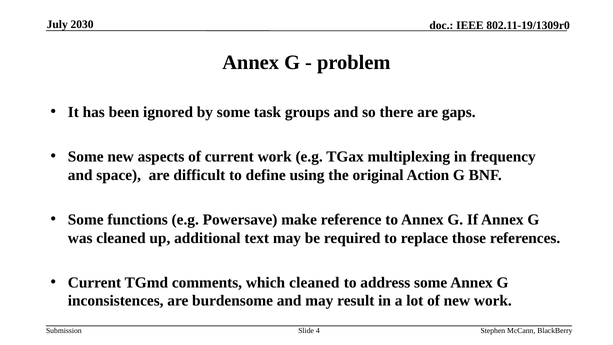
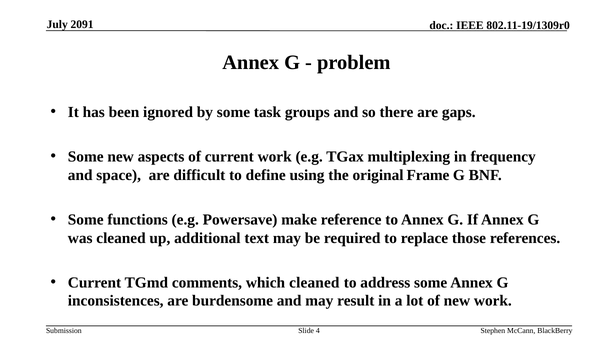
2030: 2030 -> 2091 (82, 24)
Action: Action -> Frame (428, 175)
